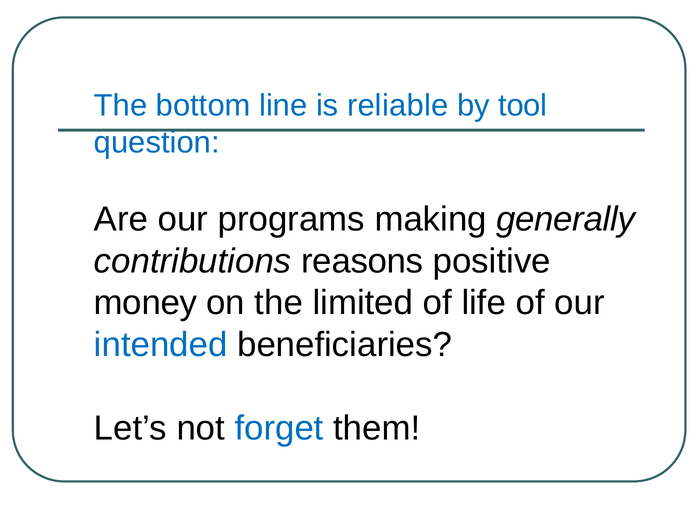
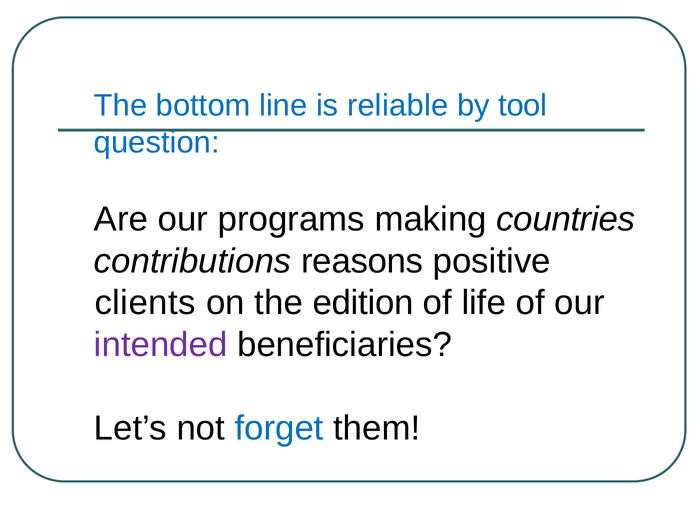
generally: generally -> countries (566, 220)
money: money -> clients (145, 303)
limited: limited -> edition (363, 303)
intended colour: blue -> purple (161, 345)
